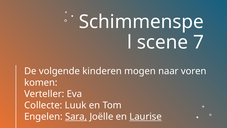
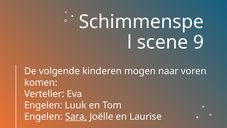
7: 7 -> 9 (198, 42)
Collecte: Collecte -> Engelen (43, 105)
Laurise underline: present -> none (146, 116)
